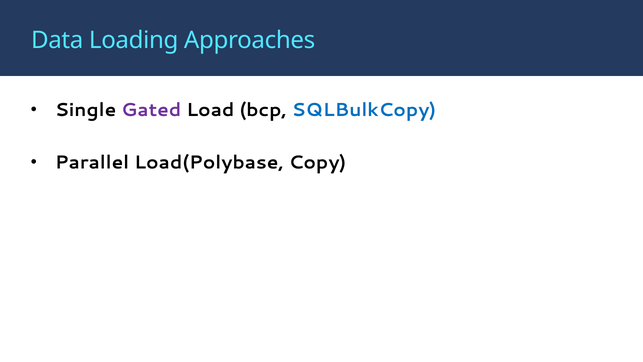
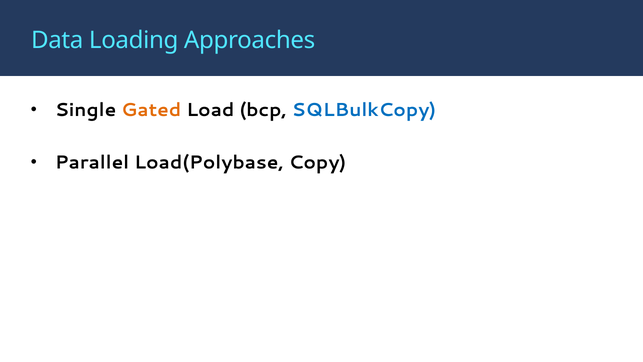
Gated colour: purple -> orange (151, 110)
